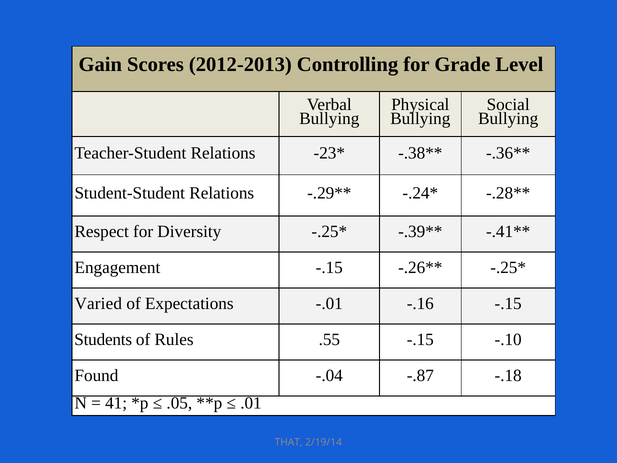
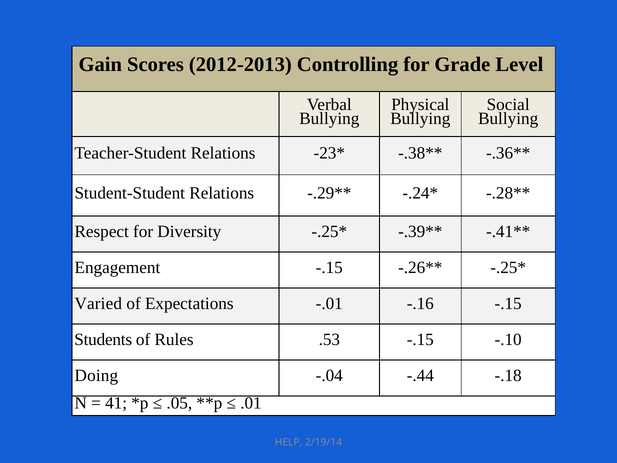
.55: .55 -> .53 (329, 339)
Found: Found -> Doing (96, 375)
-.87: -.87 -> -.44 (420, 375)
THAT: THAT -> HELP (289, 442)
